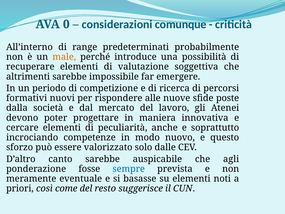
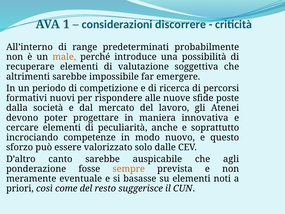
0: 0 -> 1 (66, 24)
comunque: comunque -> discorrere (181, 24)
sempre colour: blue -> orange (129, 169)
